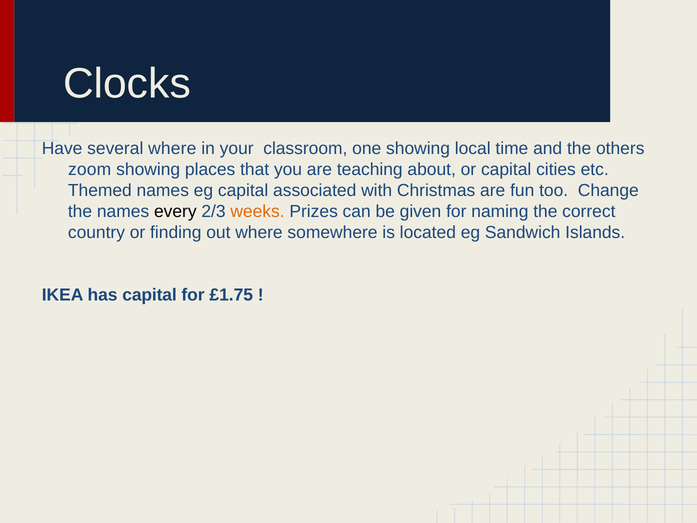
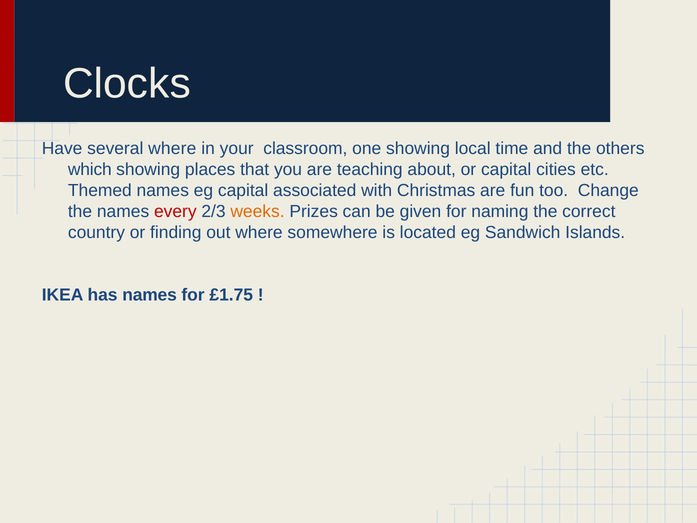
zoom: zoom -> which (90, 169)
every colour: black -> red (175, 211)
has capital: capital -> names (150, 295)
